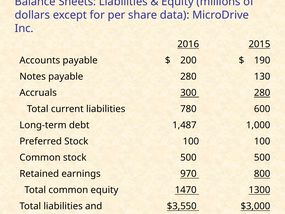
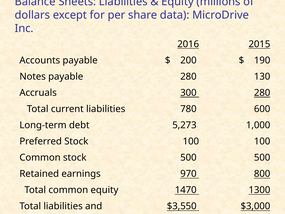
1,487: 1,487 -> 5,273 (184, 125)
